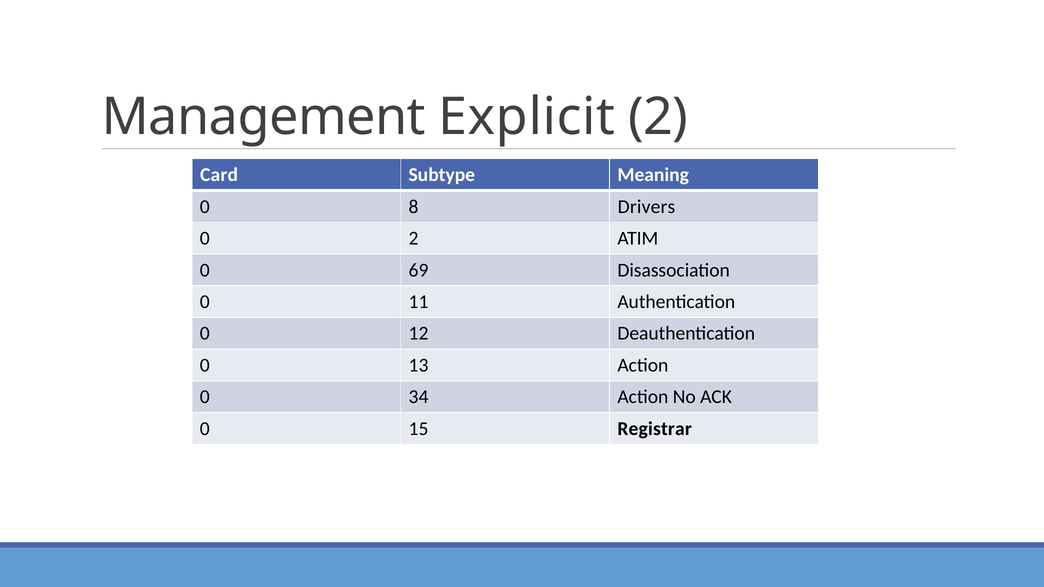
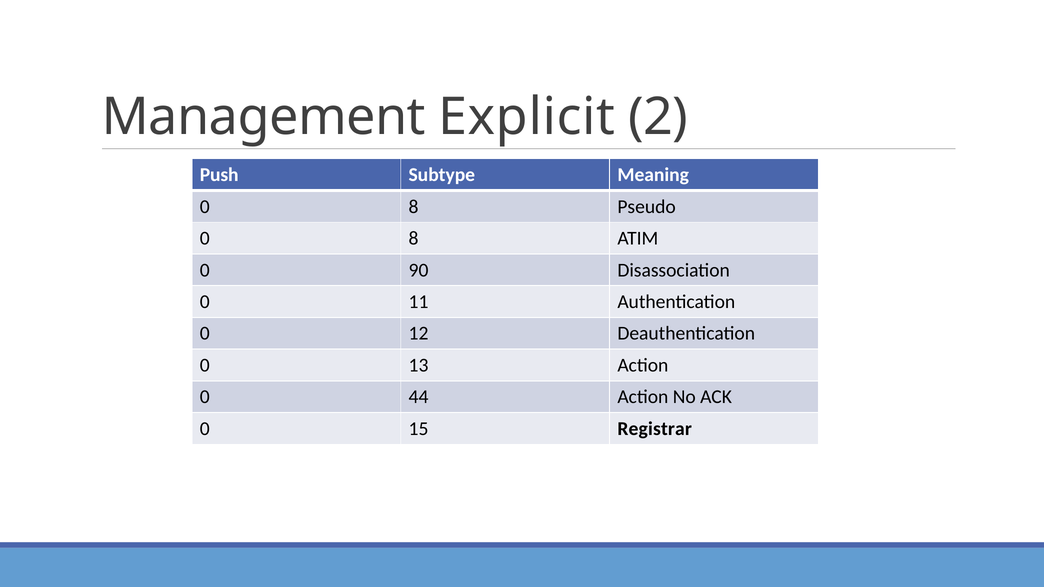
Card: Card -> Push (219, 175)
Drivers: Drivers -> Pseudo (647, 207)
2: 2 -> 8 (414, 238)
69: 69 -> 90 (419, 270)
34: 34 -> 44 (419, 397)
